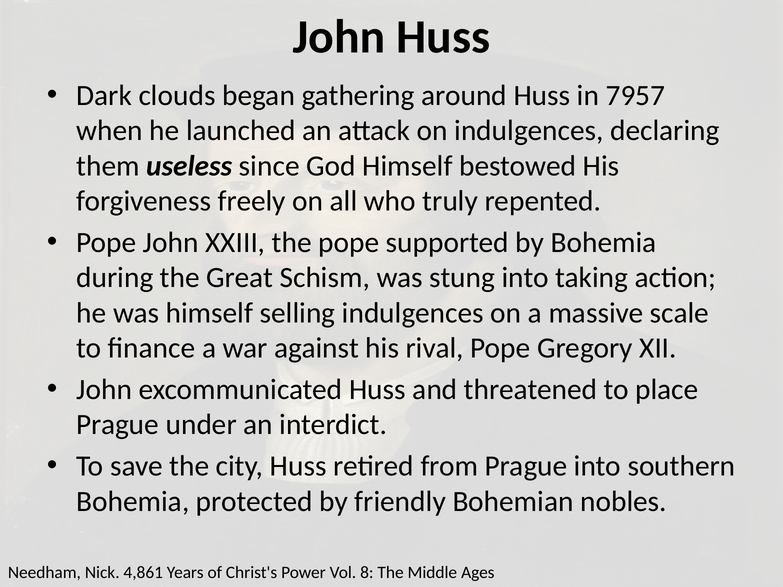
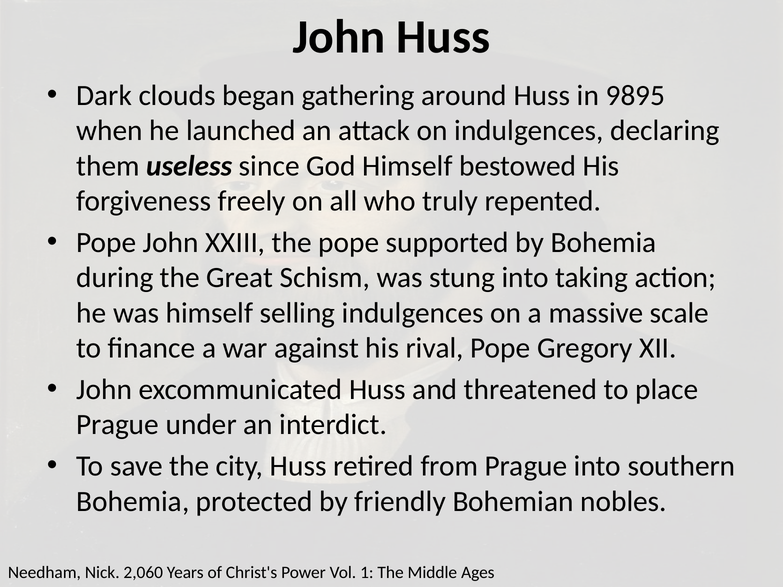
7957: 7957 -> 9895 (635, 95)
4,861: 4,861 -> 2,060 (143, 573)
8: 8 -> 1 (367, 573)
